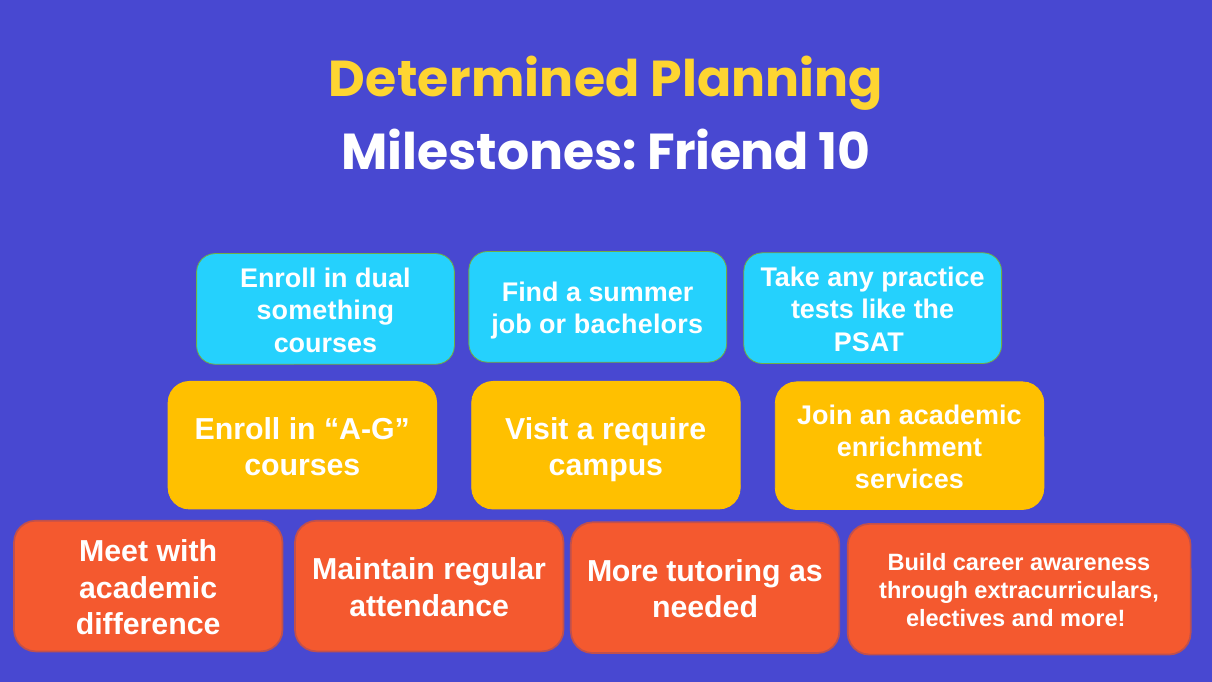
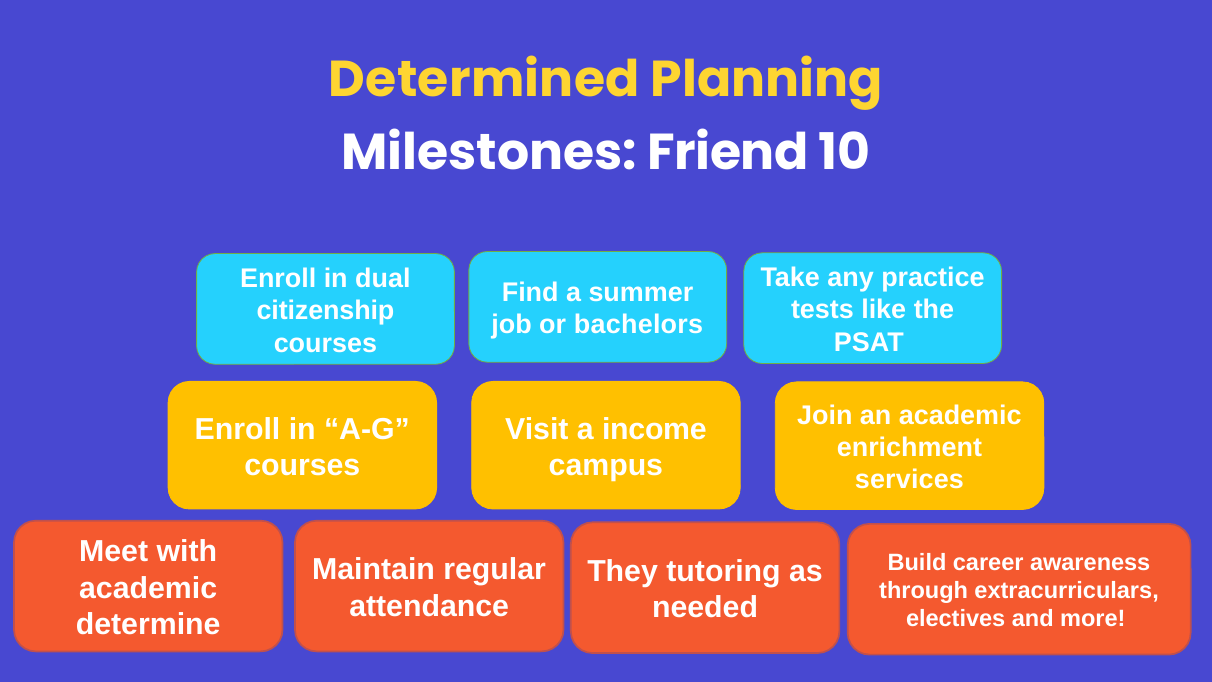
something: something -> citizenship (325, 311)
require: require -> income (654, 429)
More: More -> They (623, 571)
difference: difference -> determine (148, 624)
